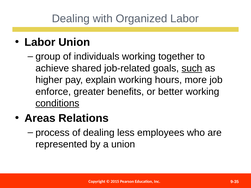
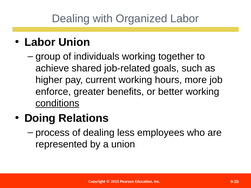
such underline: present -> none (192, 68)
explain: explain -> current (101, 80)
Areas: Areas -> Doing (40, 118)
